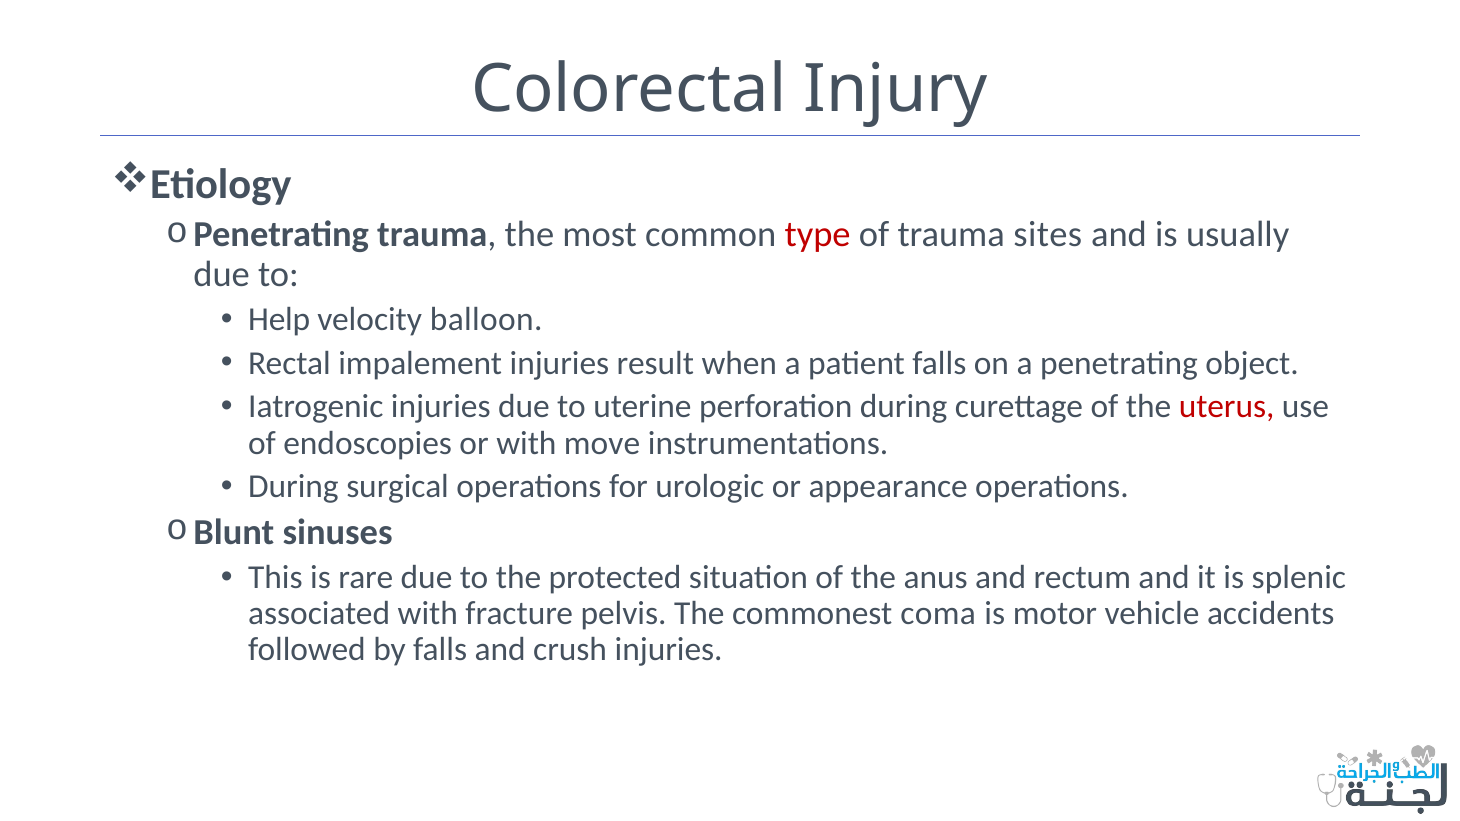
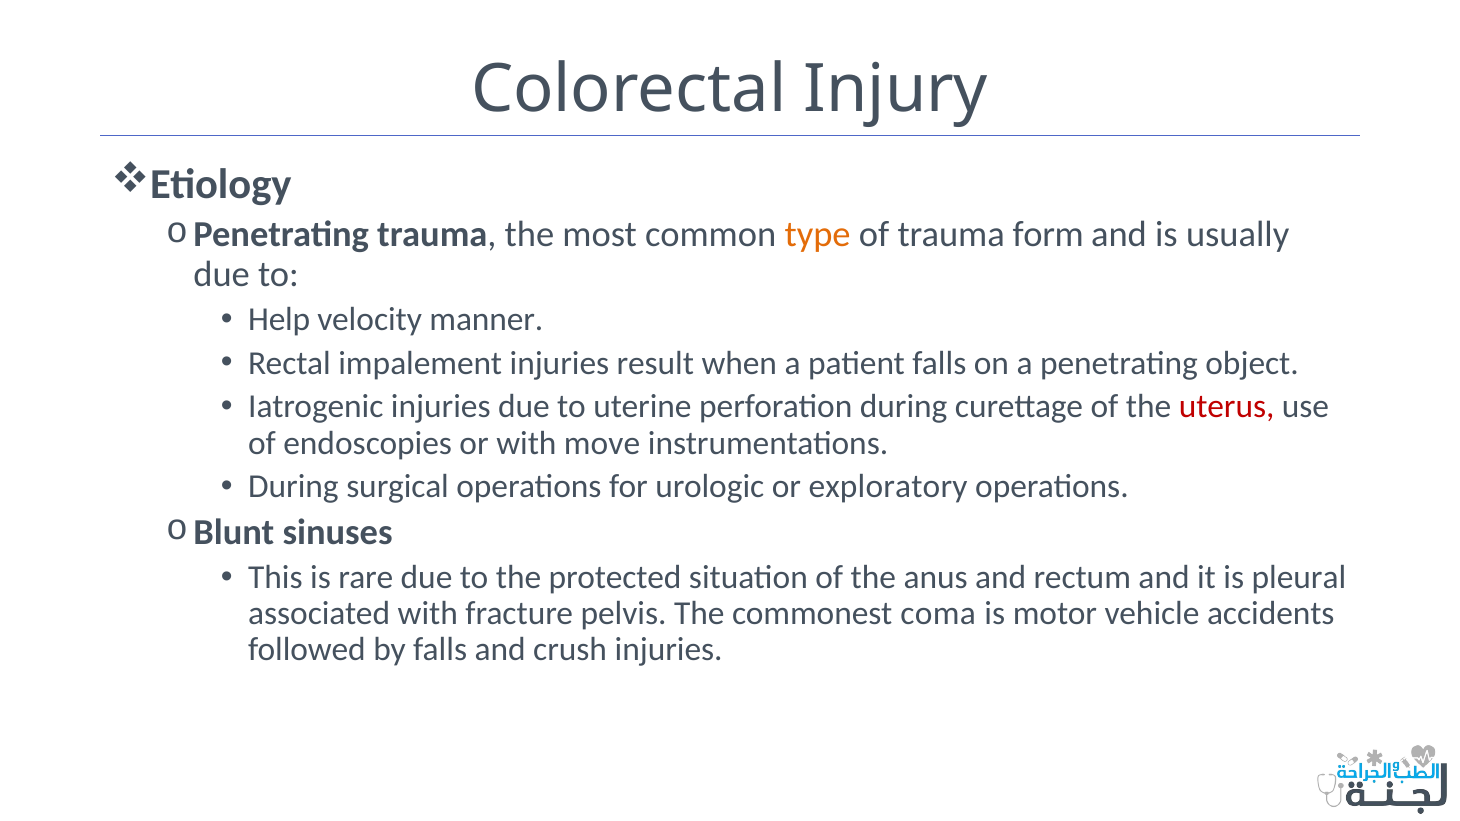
type colour: red -> orange (818, 235)
sites: sites -> form (1048, 235)
balloon: balloon -> manner (486, 320)
appearance: appearance -> exploratory (888, 487)
splenic: splenic -> pleural (1299, 578)
